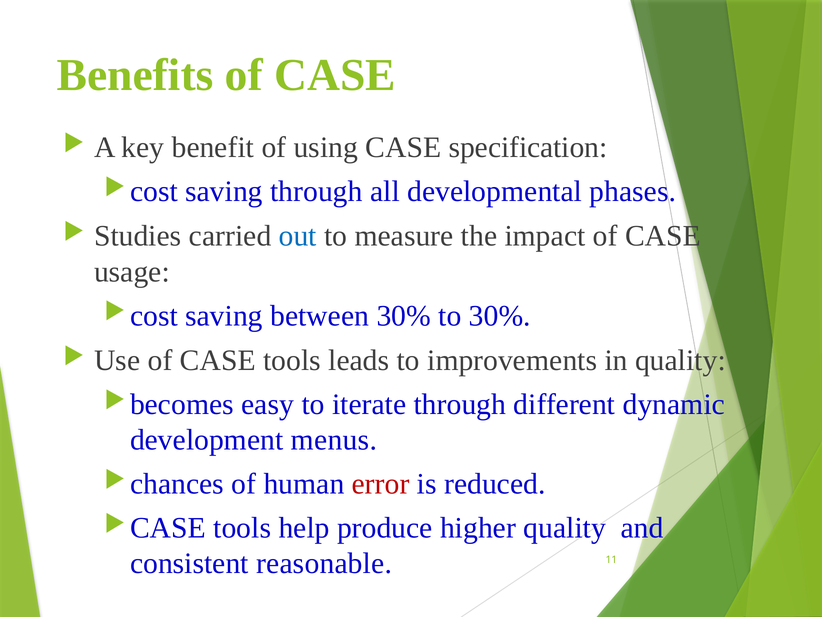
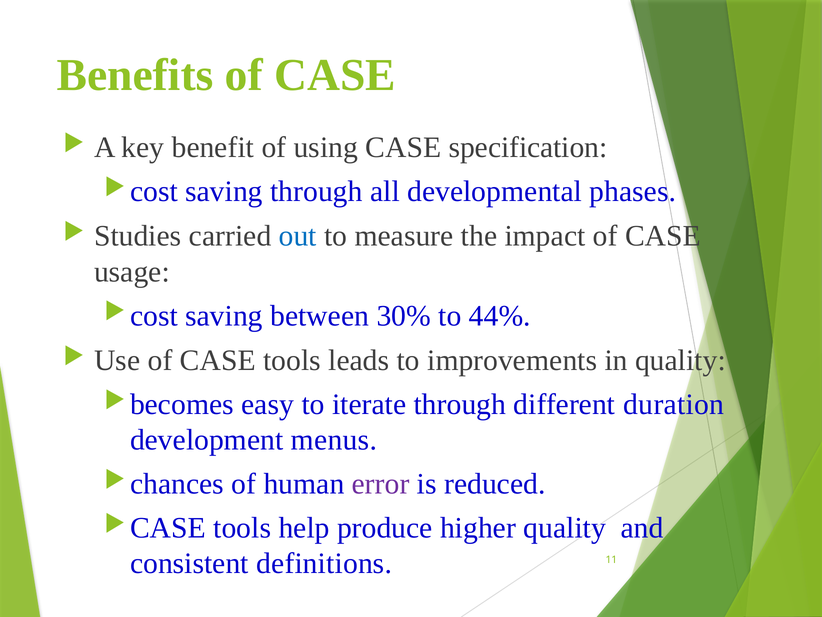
to 30%: 30% -> 44% (500, 315)
dynamic: dynamic -> duration (674, 404)
error colour: red -> purple (381, 484)
reasonable: reasonable -> definitions (324, 563)
